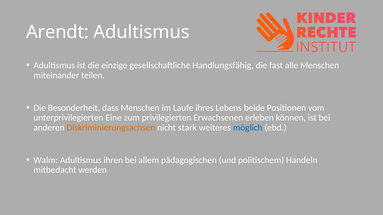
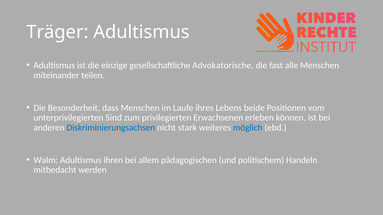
Arendt: Arendt -> Träger (57, 32)
Handlungsfähig: Handlungsfähig -> Advokatorische (223, 66)
Eine: Eine -> Sind (114, 118)
Diskriminierungsachsen colour: orange -> blue (111, 128)
